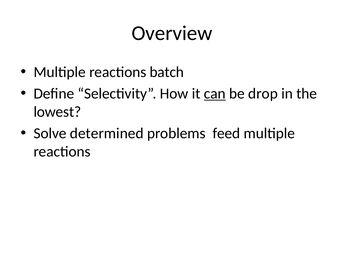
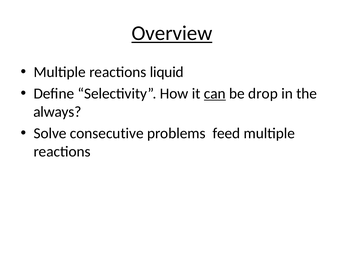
Overview underline: none -> present (172, 33)
batch: batch -> liquid (167, 72)
lowest: lowest -> always (57, 112)
determined: determined -> consecutive (107, 133)
